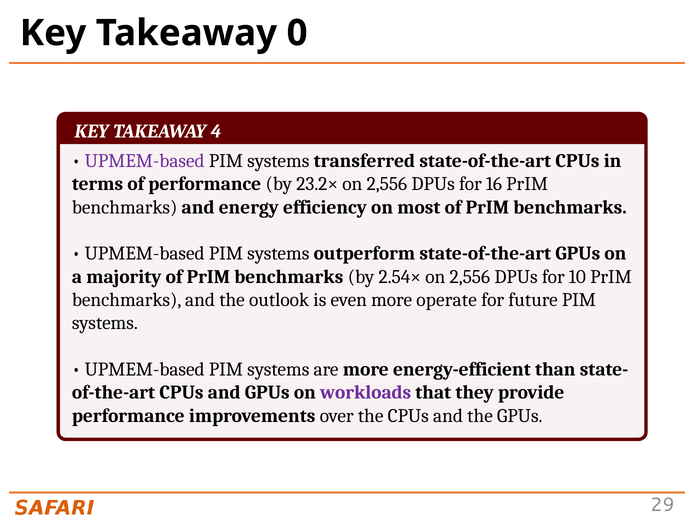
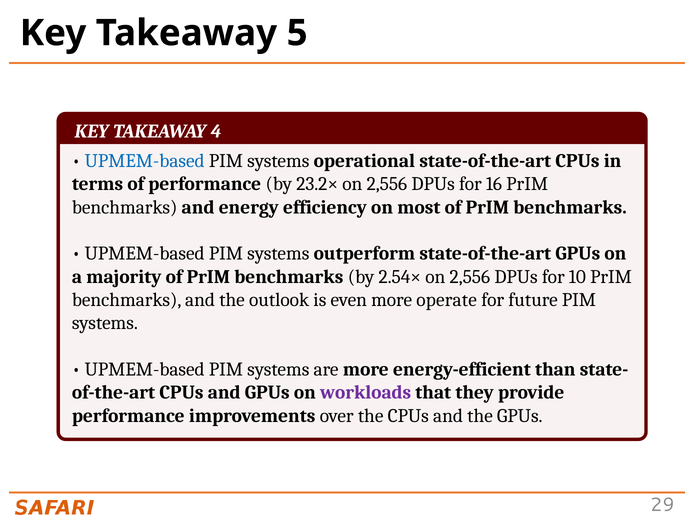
0: 0 -> 5 (297, 33)
UPMEM-based colour: purple -> blue (145, 161)
transferred: transferred -> operational (364, 161)
